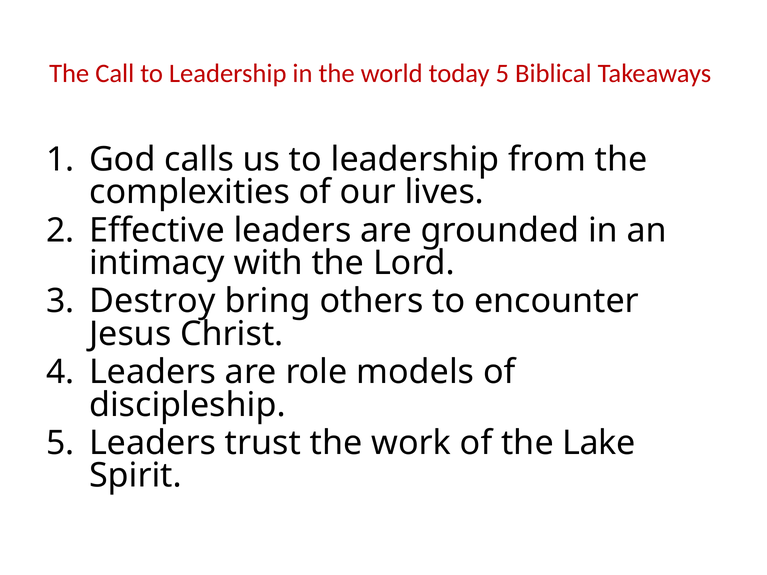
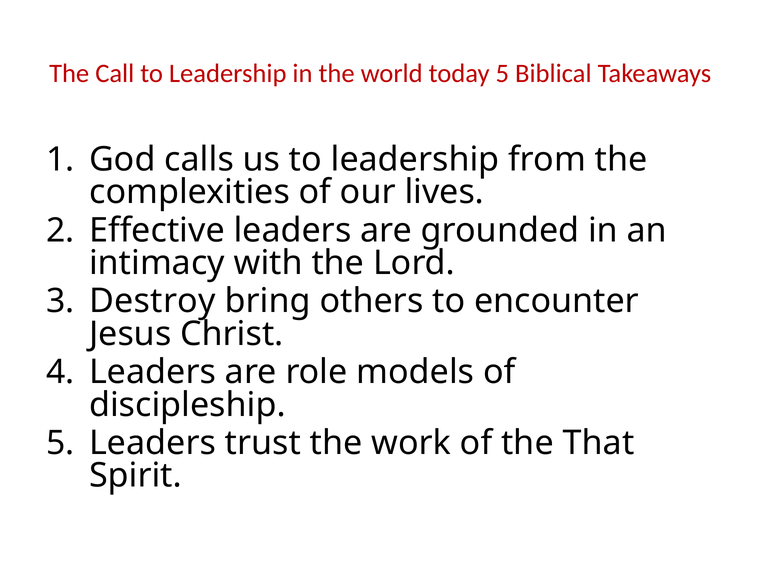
Lake: Lake -> That (599, 443)
